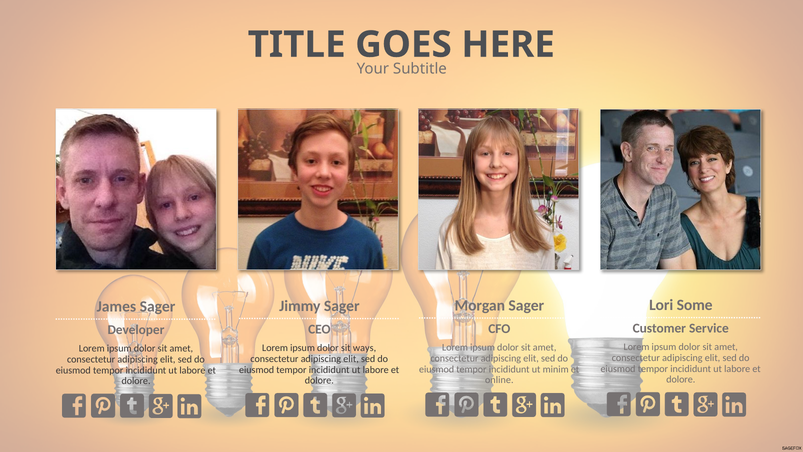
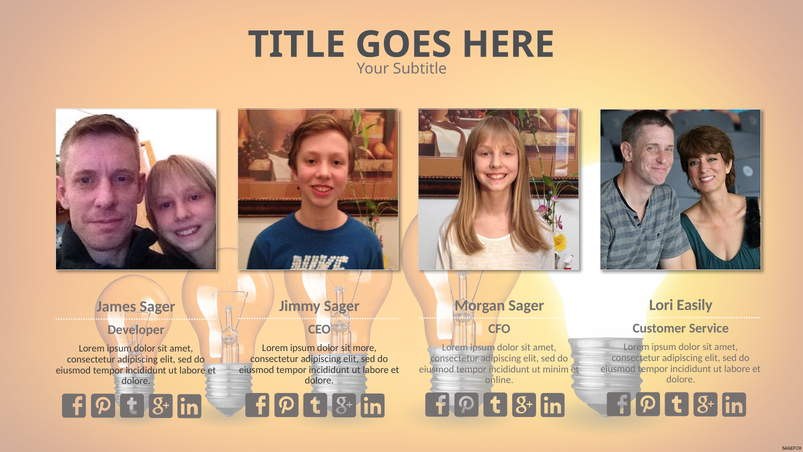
Some: Some -> Easily (695, 305)
ways: ways -> more (365, 348)
